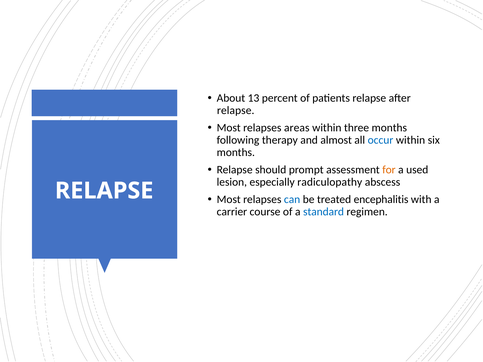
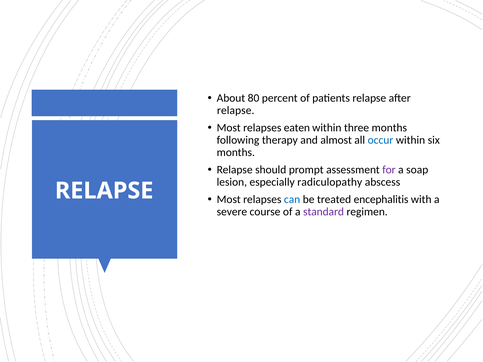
13: 13 -> 80 (253, 98)
areas: areas -> eaten (297, 128)
for colour: orange -> purple (389, 170)
used: used -> soap (417, 170)
carrier: carrier -> severe (232, 212)
standard colour: blue -> purple (324, 212)
